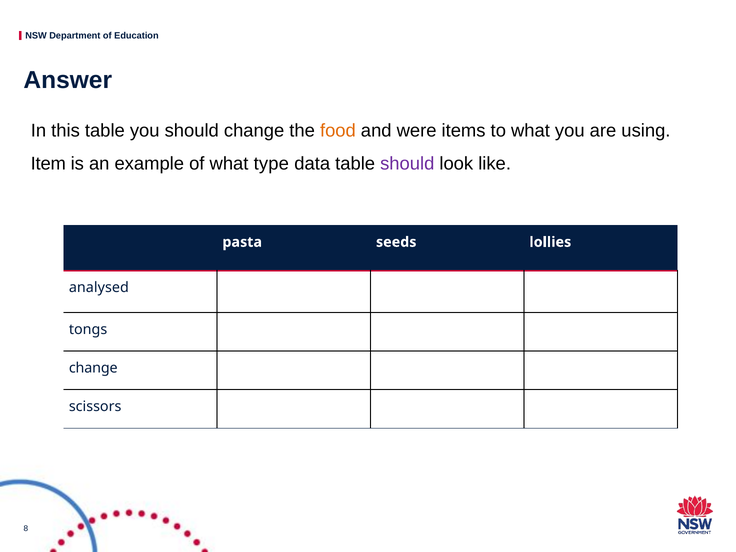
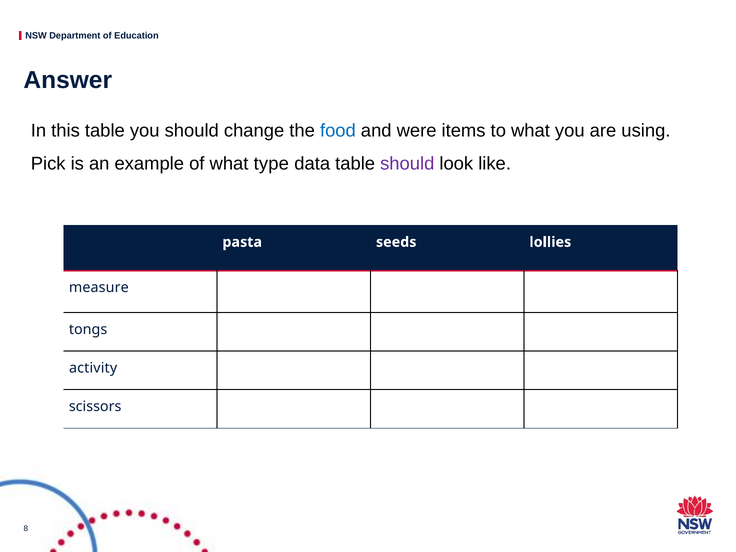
food colour: orange -> blue (338, 130)
Item: Item -> Pick (48, 164)
analysed: analysed -> measure (99, 288)
change: change -> activity (93, 368)
